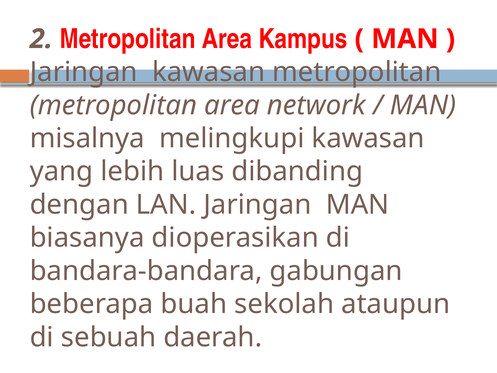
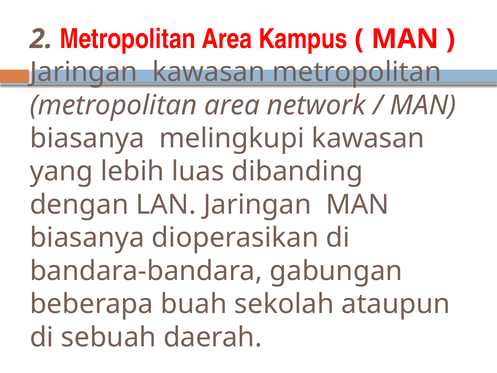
misalnya: misalnya -> biasanya (87, 138)
